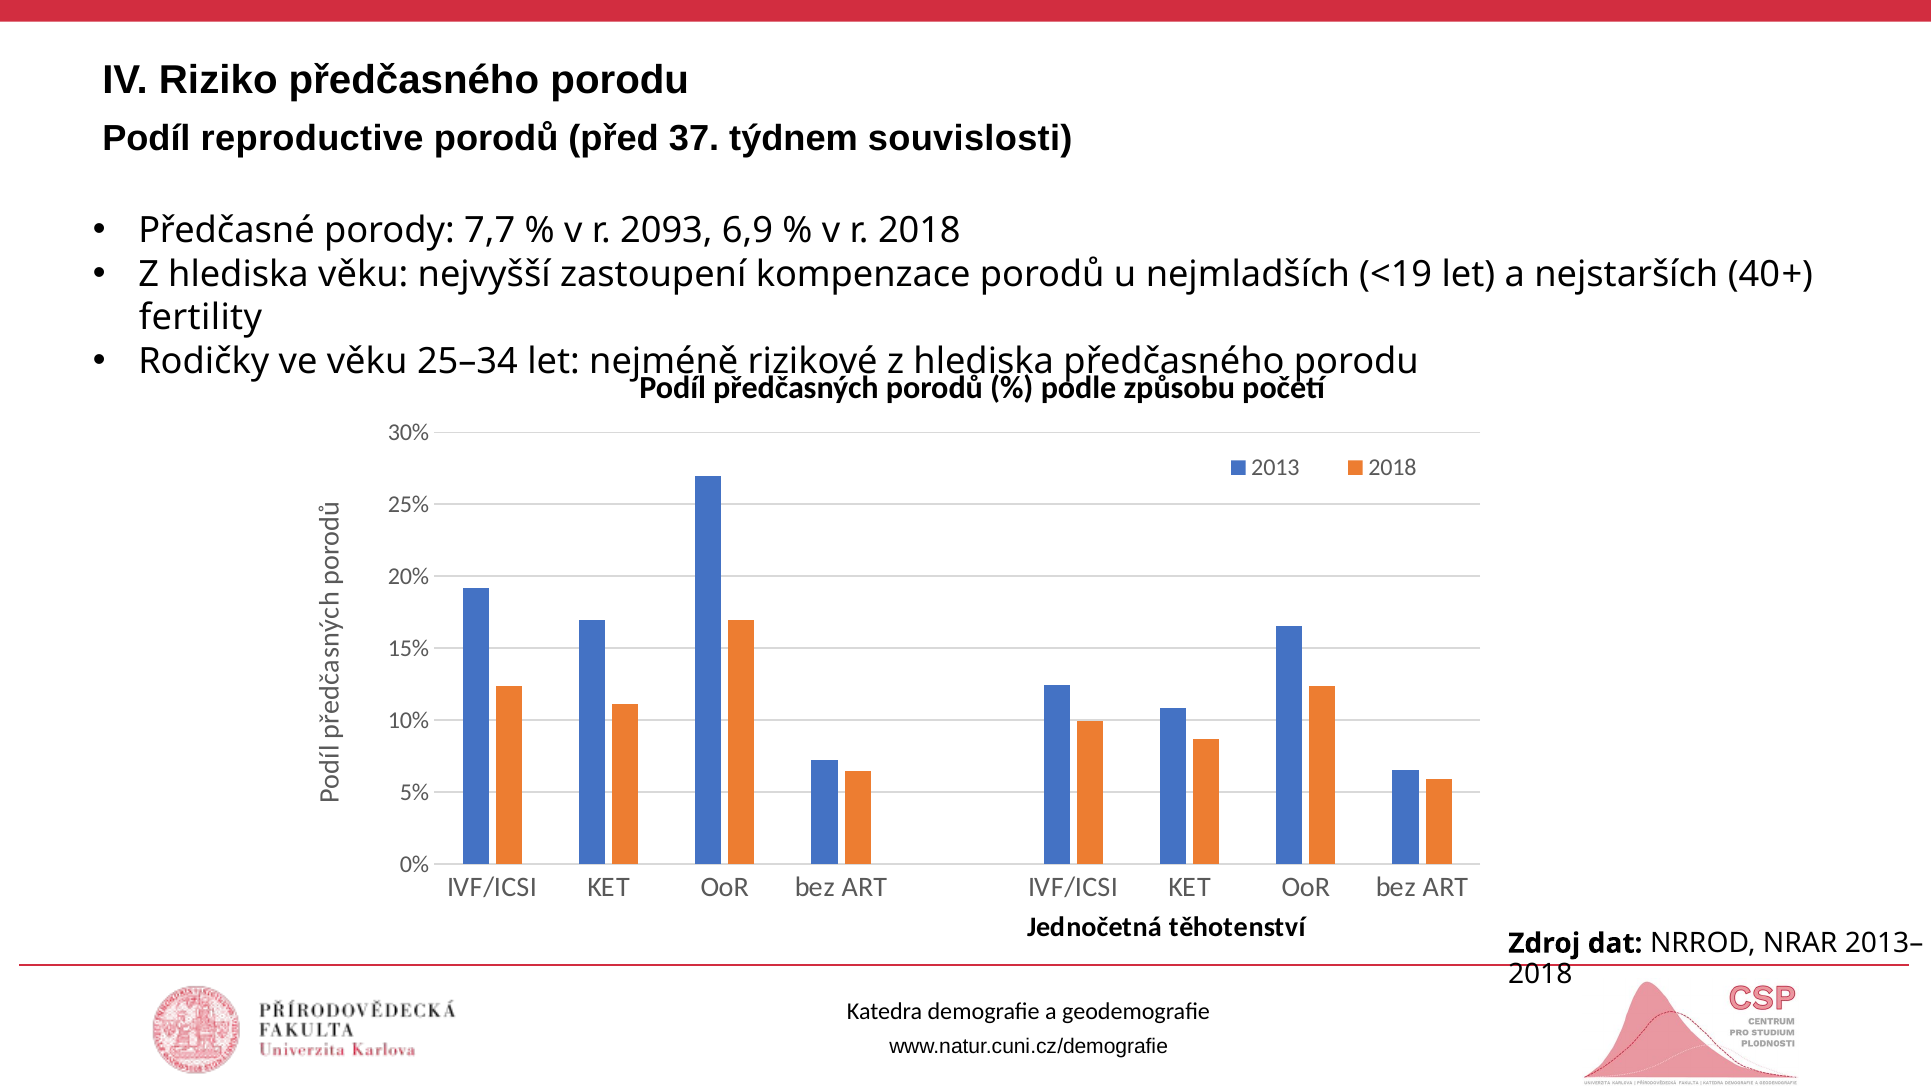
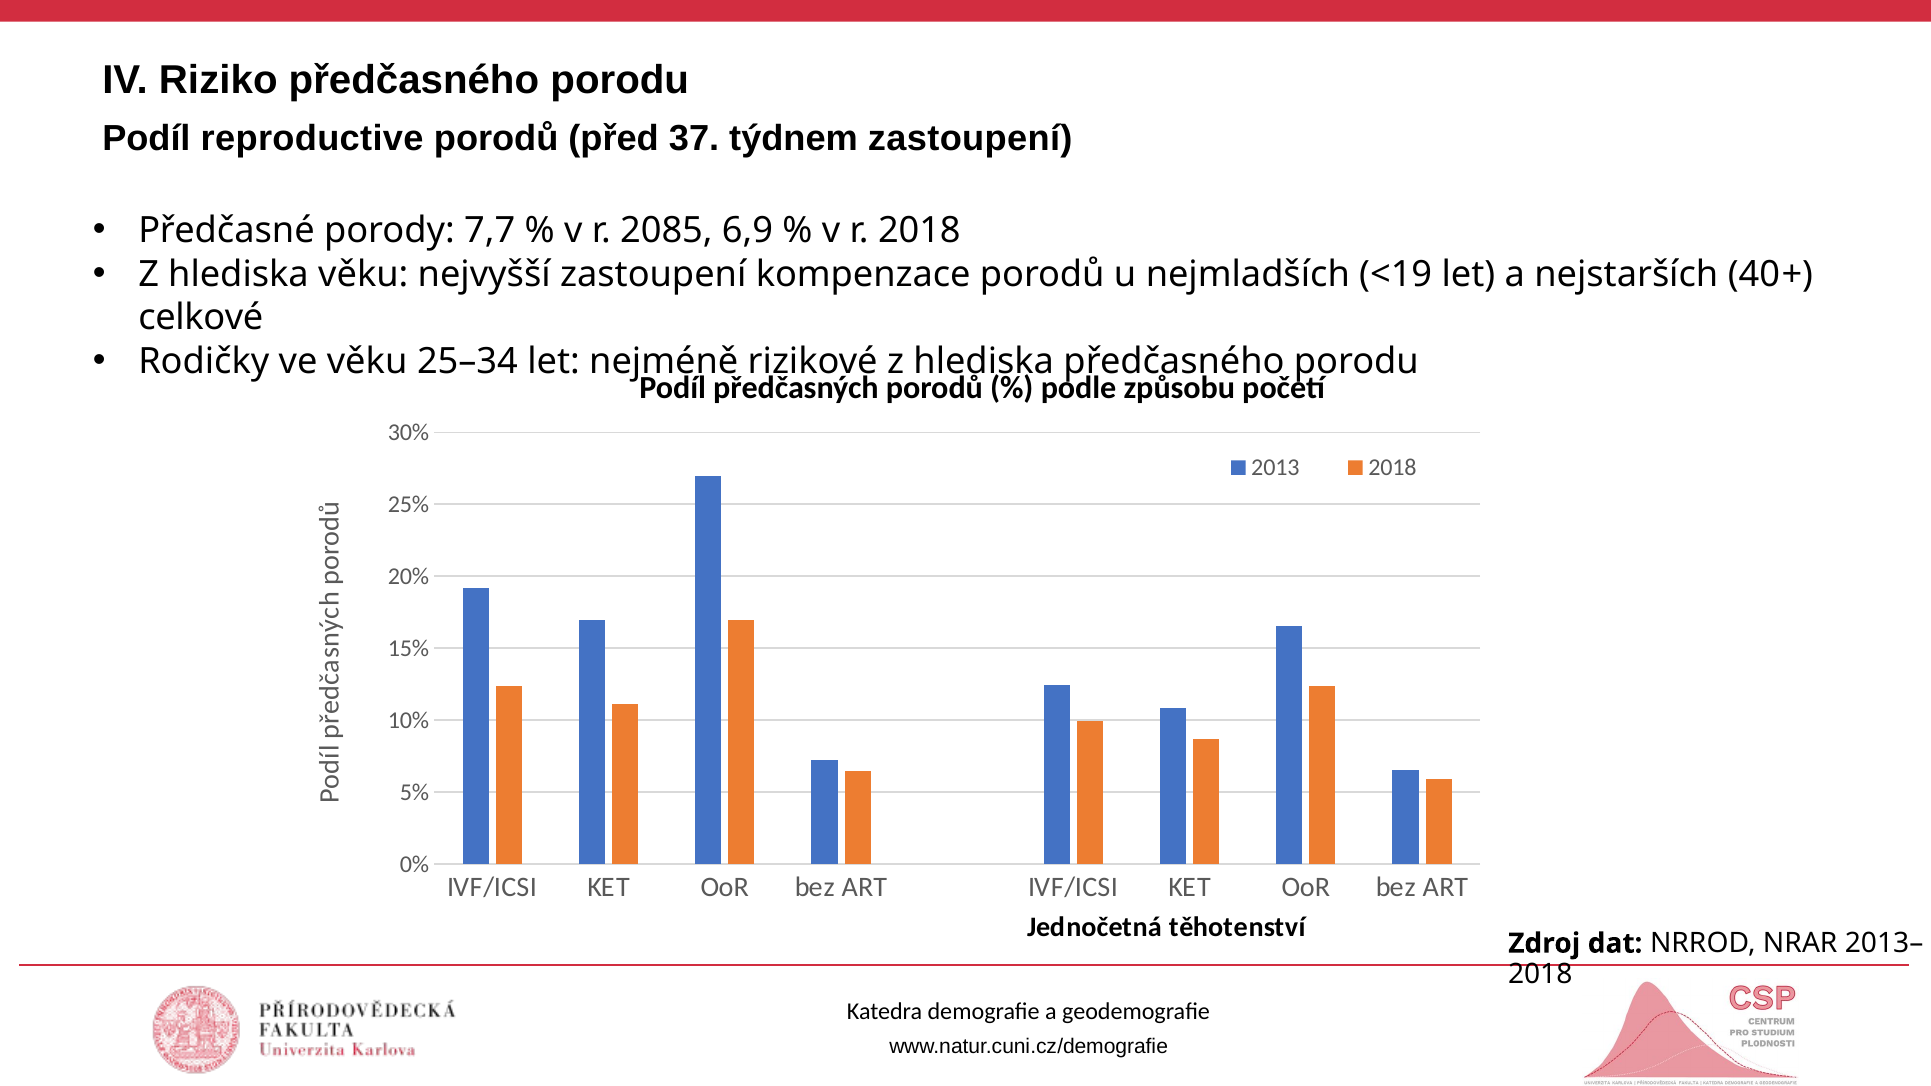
týdnem souvislosti: souvislosti -> zastoupení (970, 139)
2093: 2093 -> 2085 (666, 231)
fertility: fertility -> celkové (201, 318)
